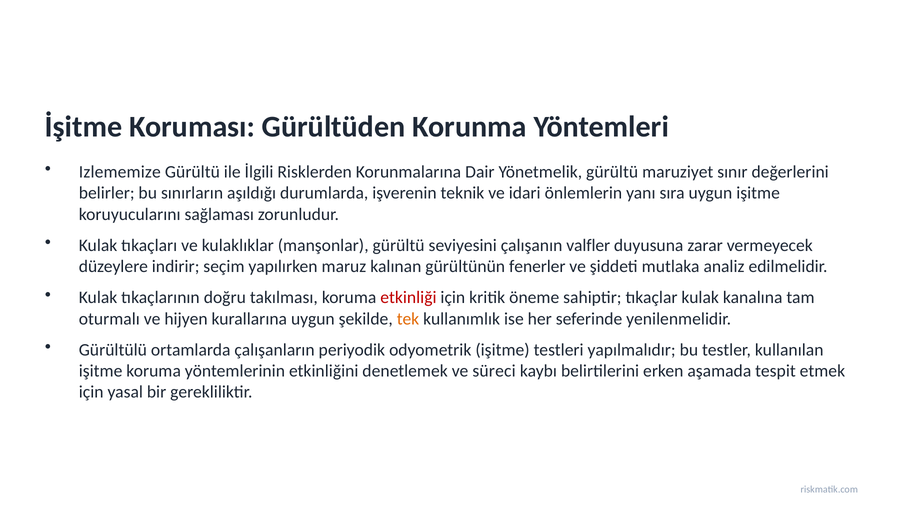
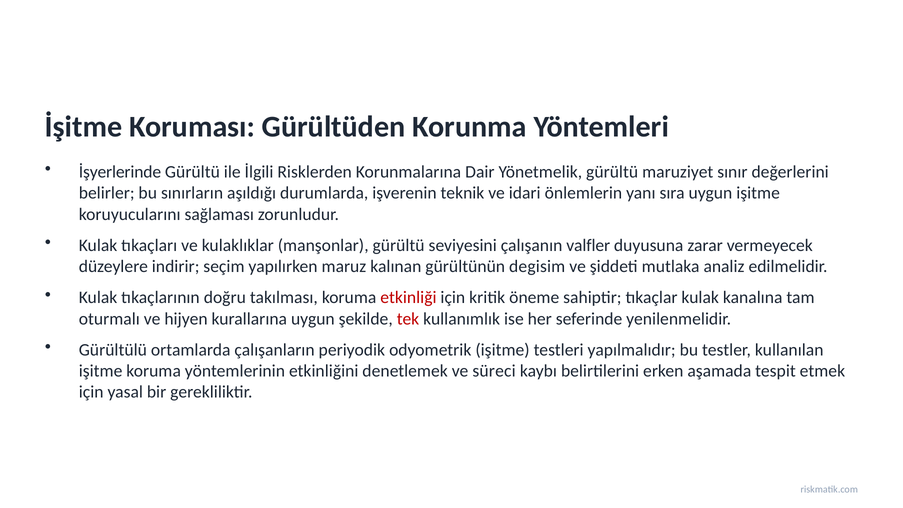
Izlememize: Izlememize -> İşyerlerinde (120, 172)
fenerler: fenerler -> degisim (537, 266)
tek colour: orange -> red (408, 319)
